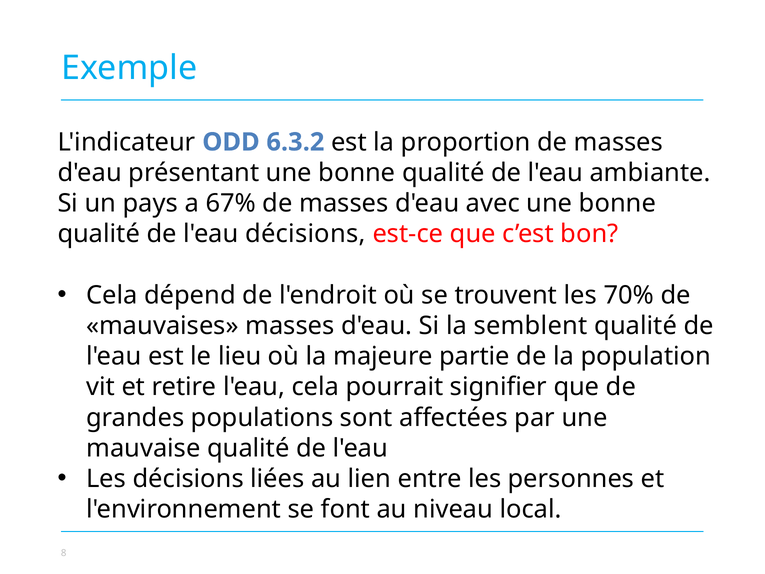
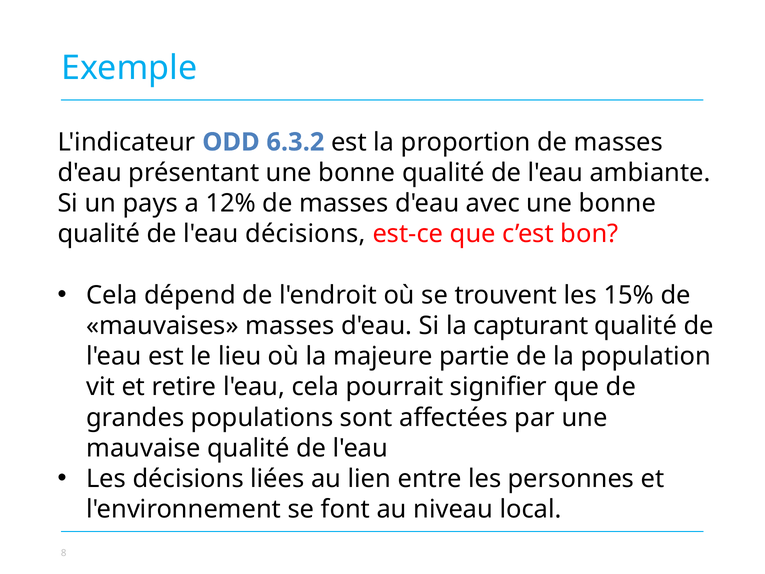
67%: 67% -> 12% (231, 203)
70%: 70% -> 15% (629, 295)
semblent: semblent -> capturant (531, 326)
